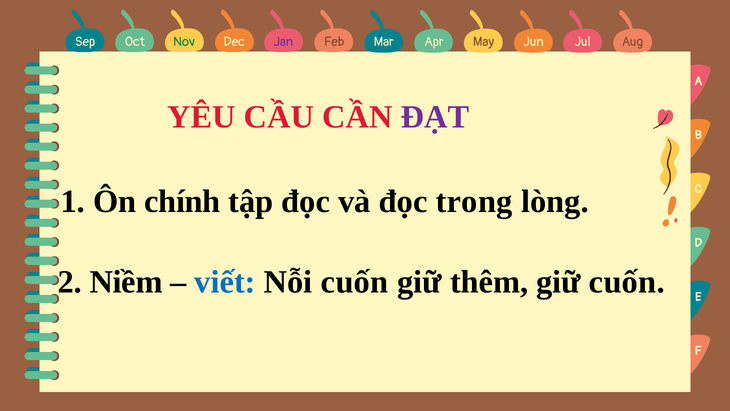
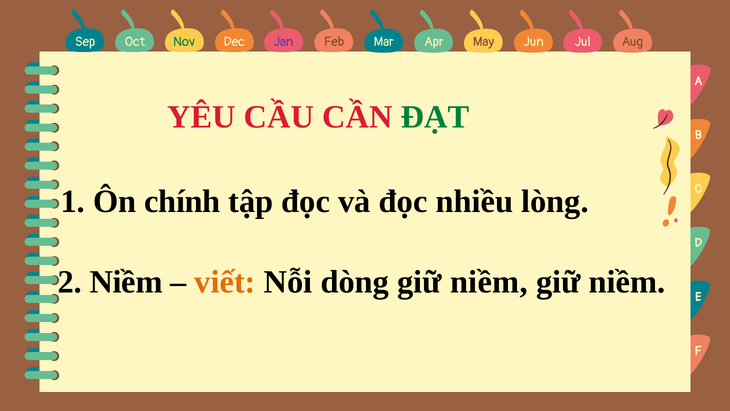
ĐẠT colour: purple -> green (435, 117)
trong: trong -> nhiều (474, 202)
viết colour: blue -> orange (225, 282)
Nỗi cuốn: cuốn -> dòng (355, 282)
thêm: thêm -> niềm (489, 282)
cuốn: cuốn -> niềm (627, 282)
